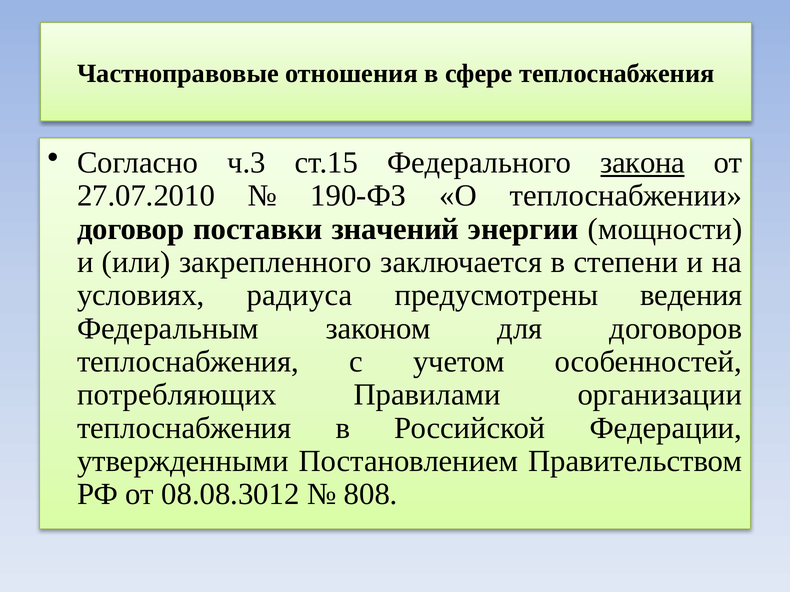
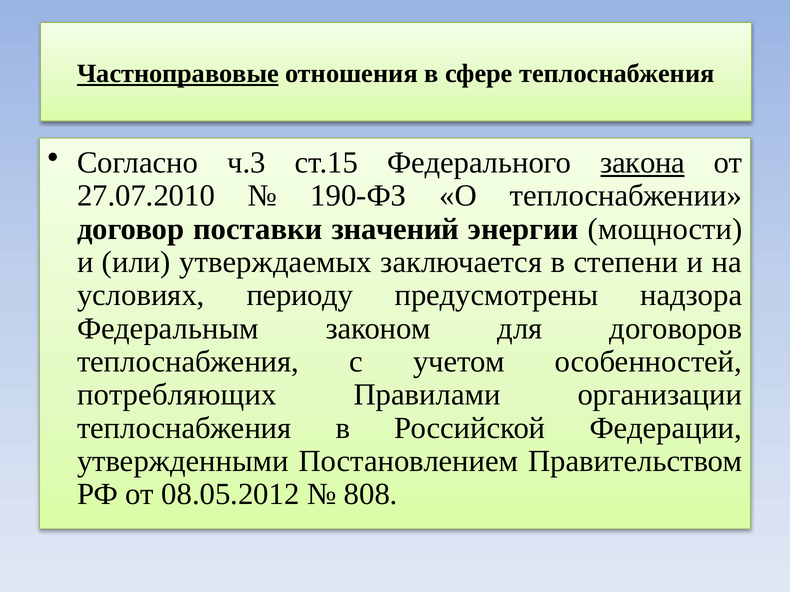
Частноправовые underline: none -> present (178, 74)
закрепленного: закрепленного -> утверждаемых (275, 262)
радиуса: радиуса -> периоду (300, 296)
ведения: ведения -> надзора (691, 296)
08.08.3012: 08.08.3012 -> 08.05.2012 (230, 495)
